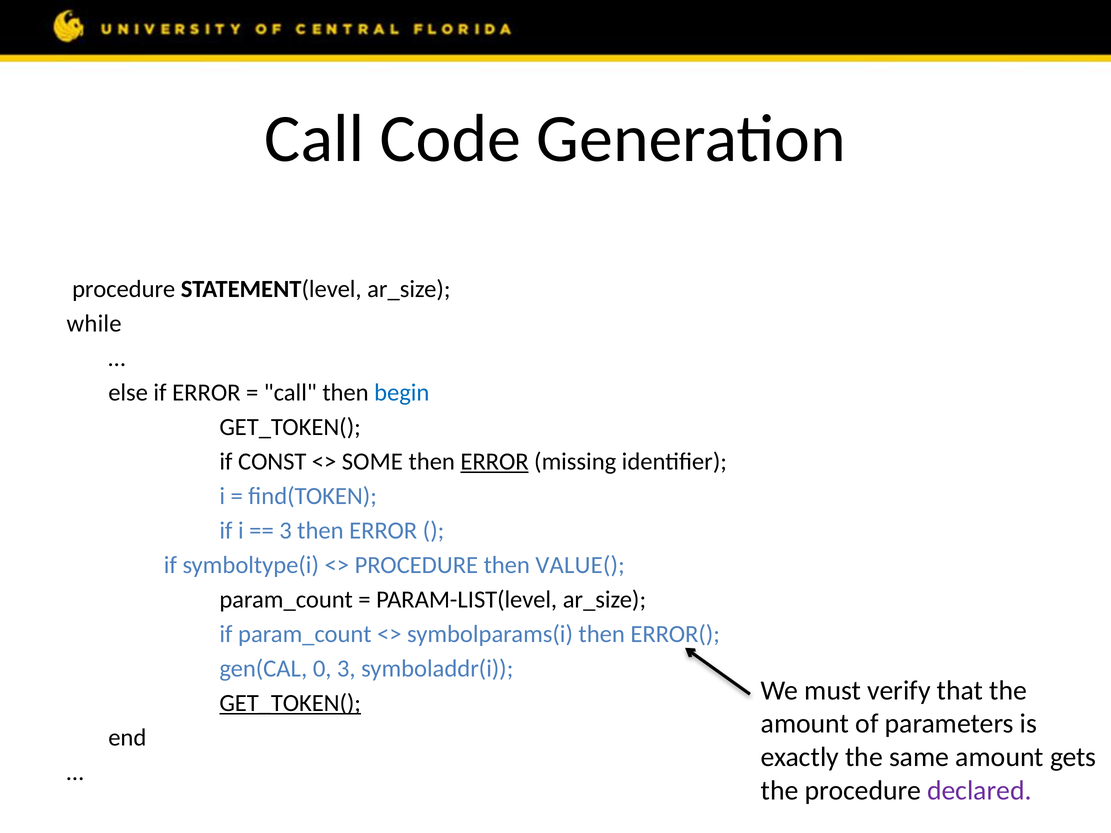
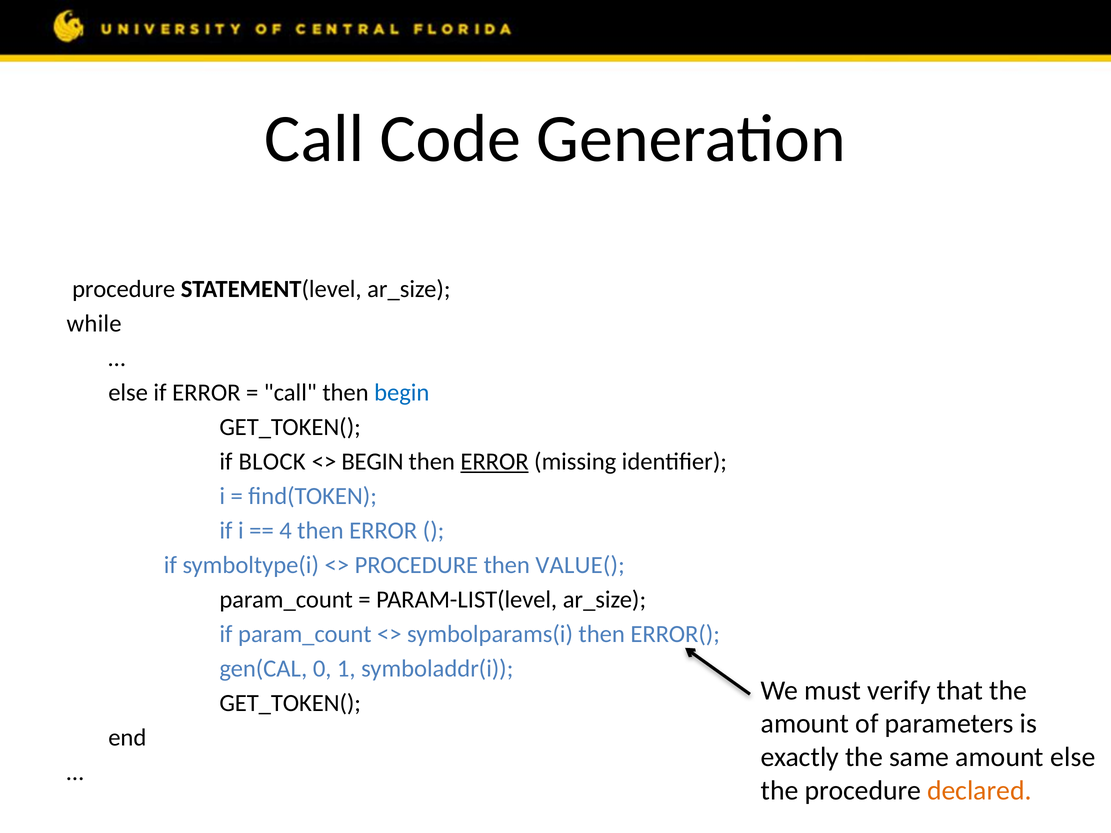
CONST: CONST -> BLOCK (272, 462)
SOME: SOME -> BEGIN (373, 462)
3: 3 -> 4 (286, 531)
0 3: 3 -> 1 (346, 669)
GET_TOKEN( underline: present -> none (290, 703)
amount gets: gets -> else (1073, 757)
declared colour: purple -> orange (979, 791)
